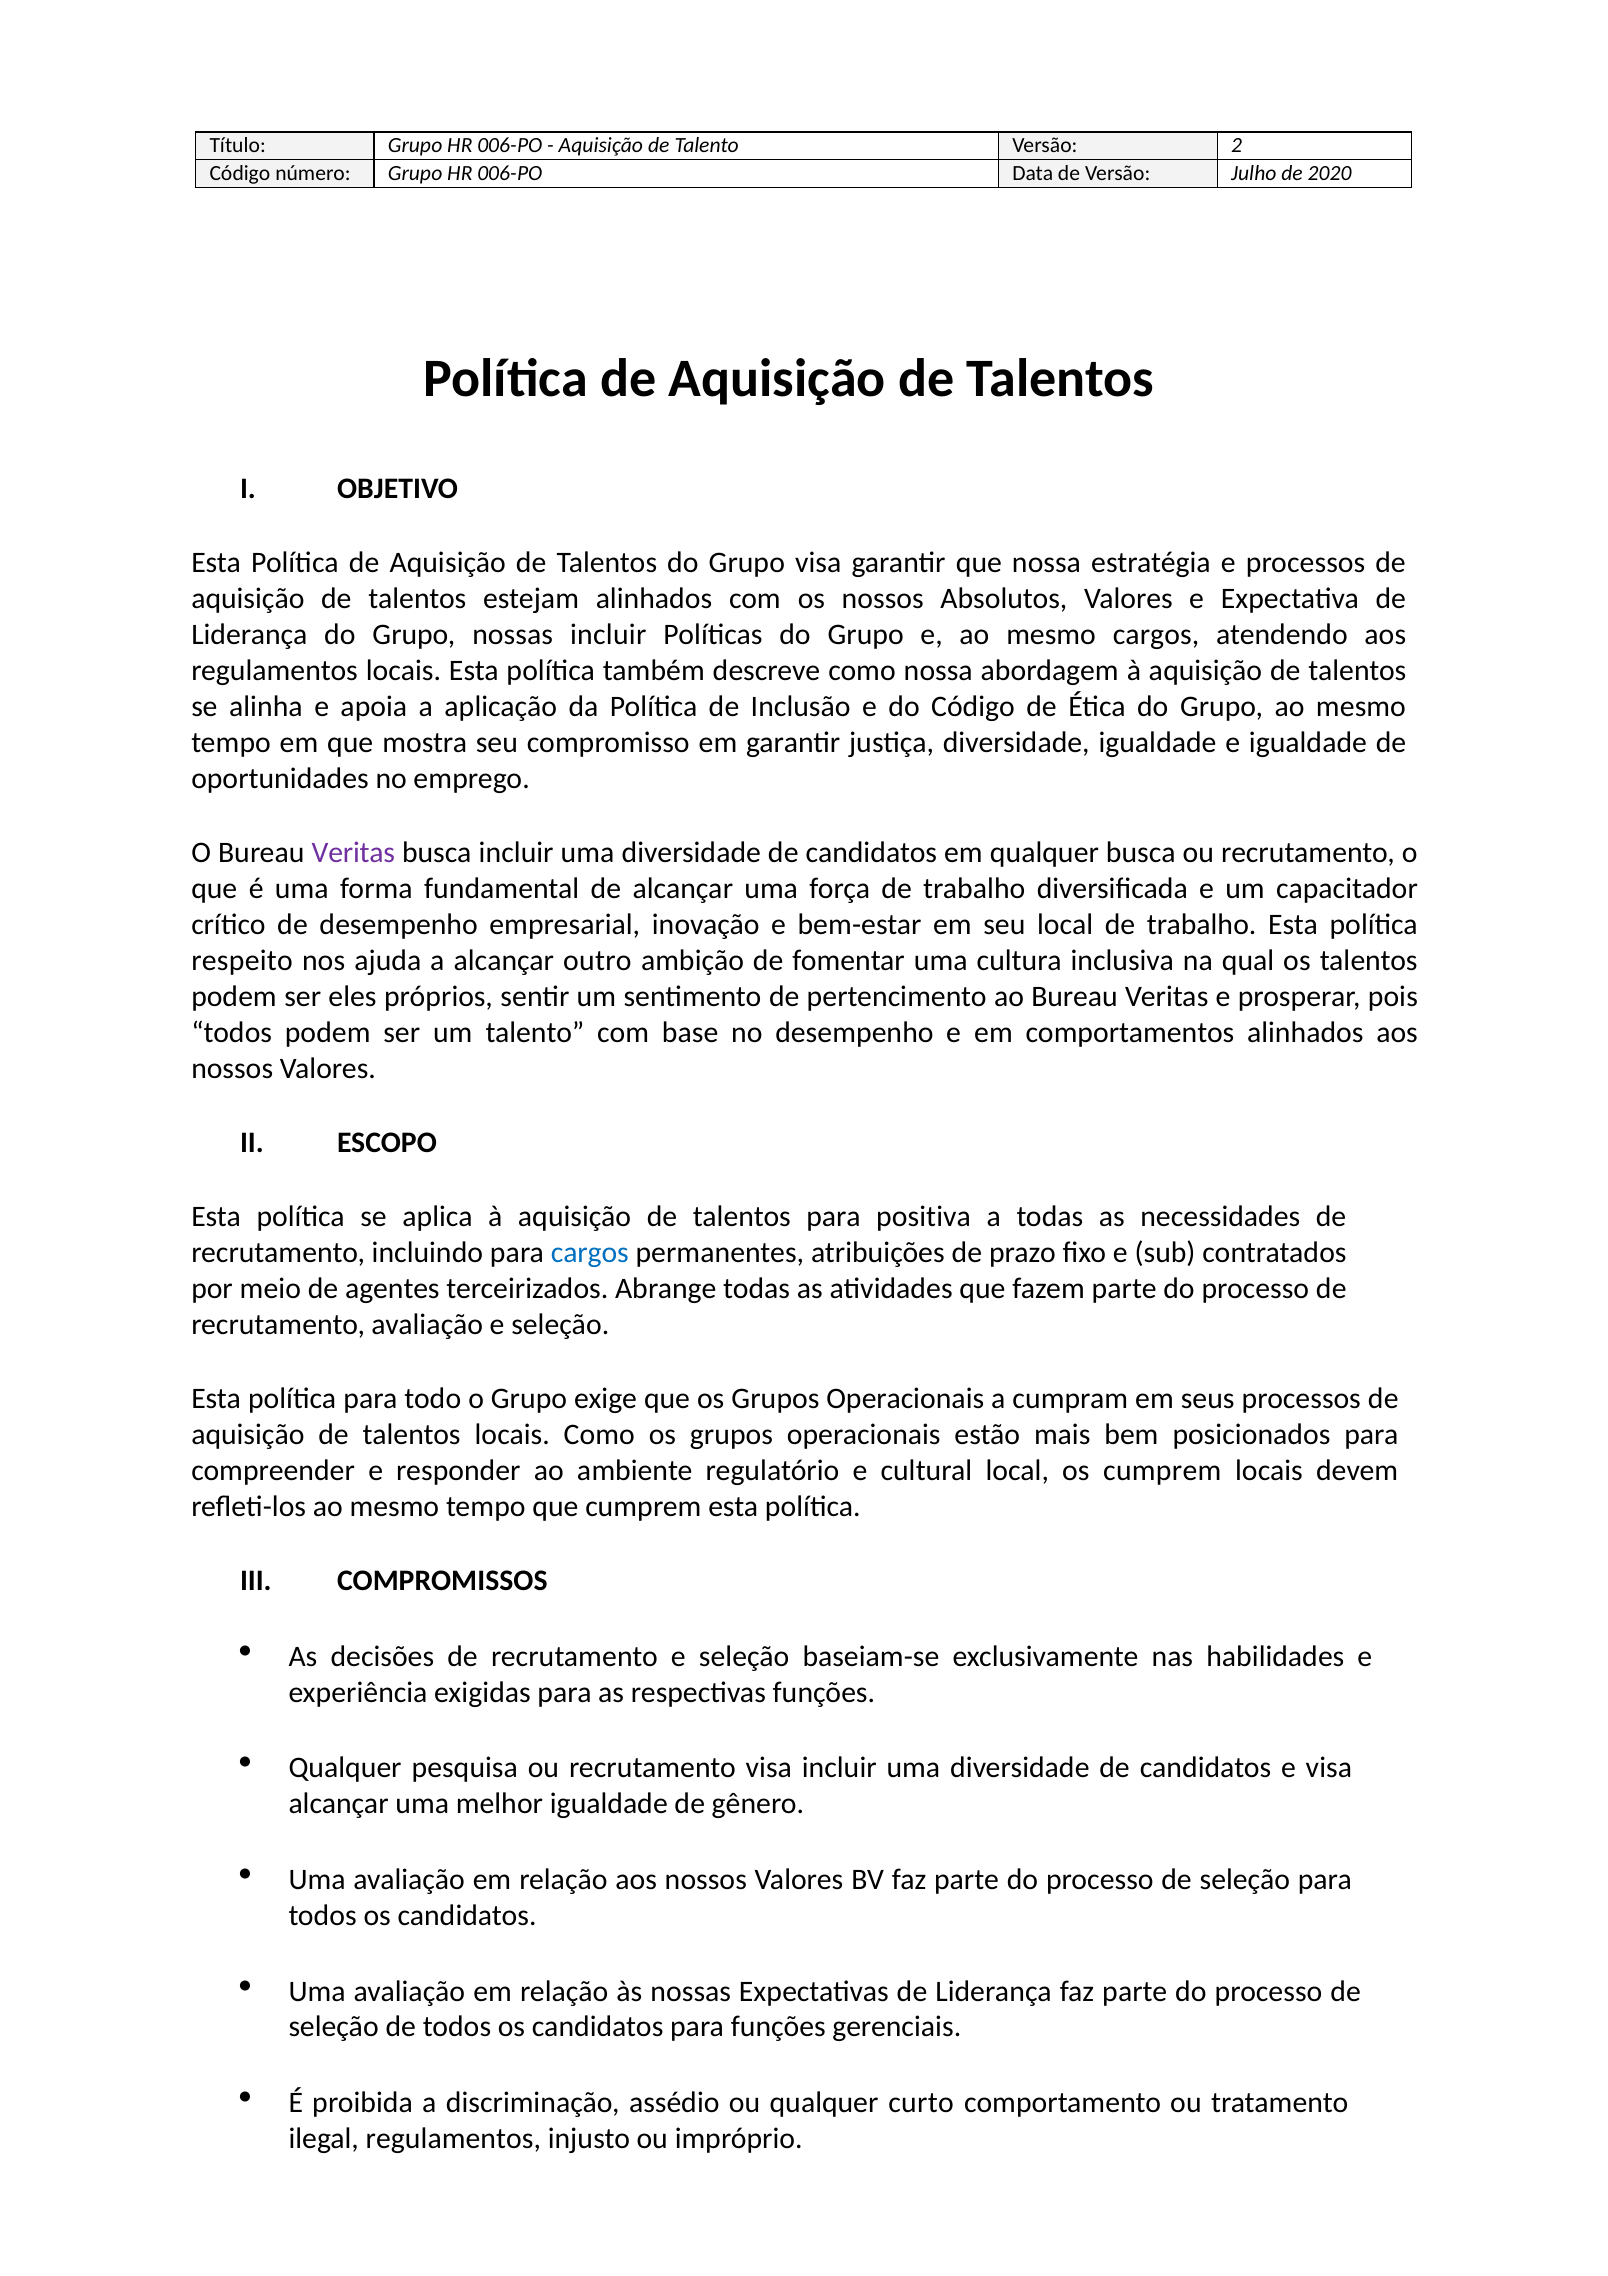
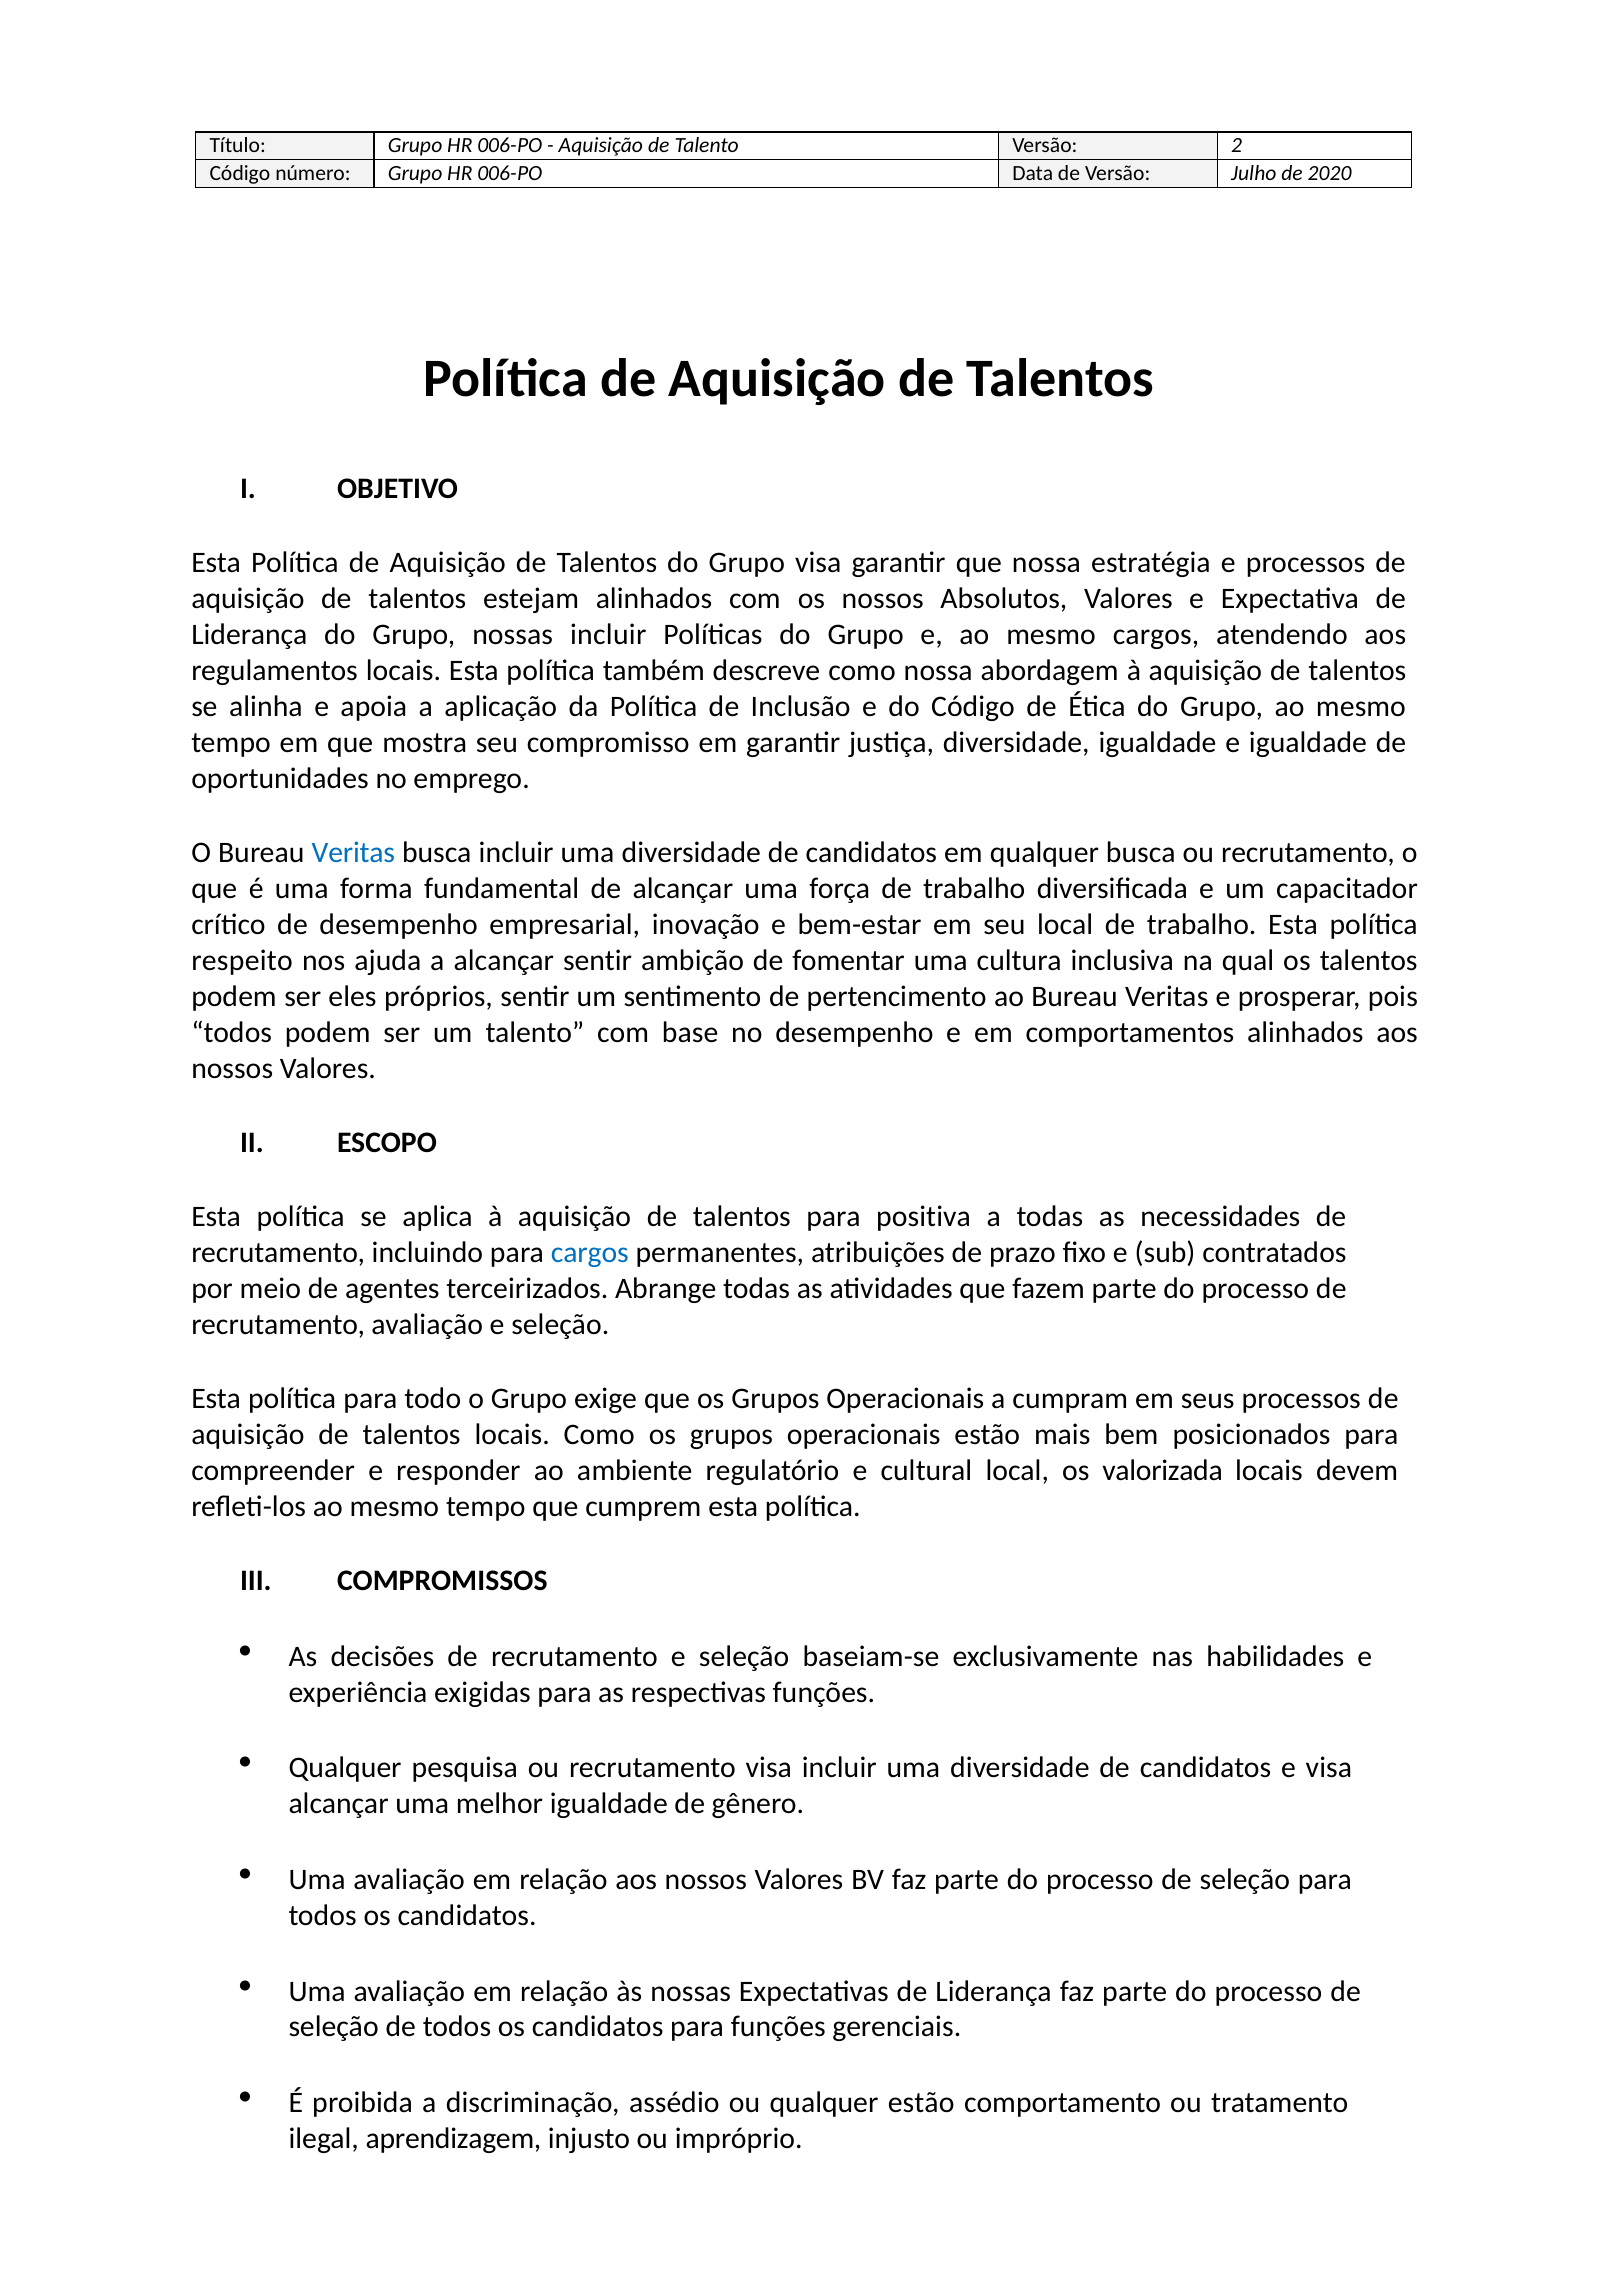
Veritas colour: purple -> blue (353, 852)
alcançar outro: outro -> sentir (598, 960)
os cumprem: cumprem -> valorizada (1163, 1471)
qualquer curto: curto -> estão (921, 2102)
ilegal regulamentos: regulamentos -> aprendizagem (453, 2138)
